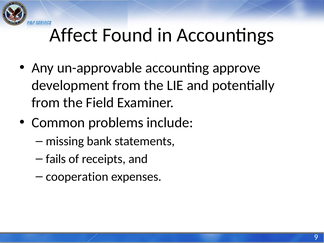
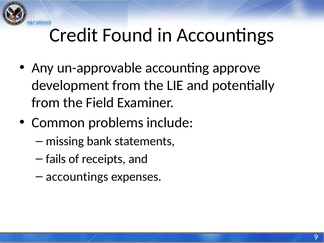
Affect: Affect -> Credit (74, 35)
cooperation: cooperation -> accountings (77, 177)
